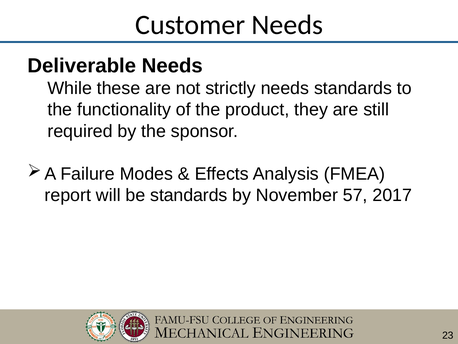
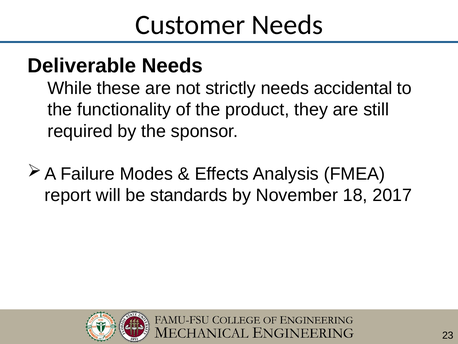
needs standards: standards -> accidental (353, 88)
57: 57 -> 18 (355, 195)
